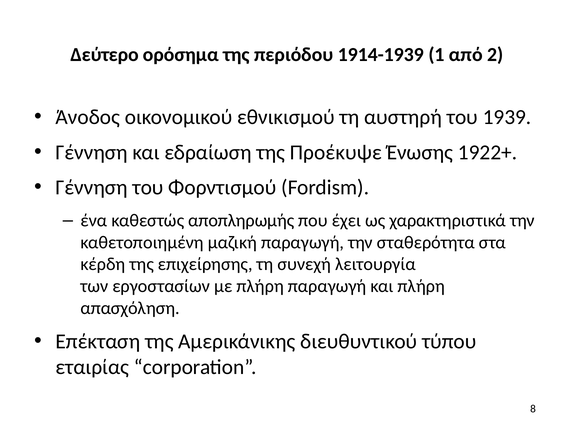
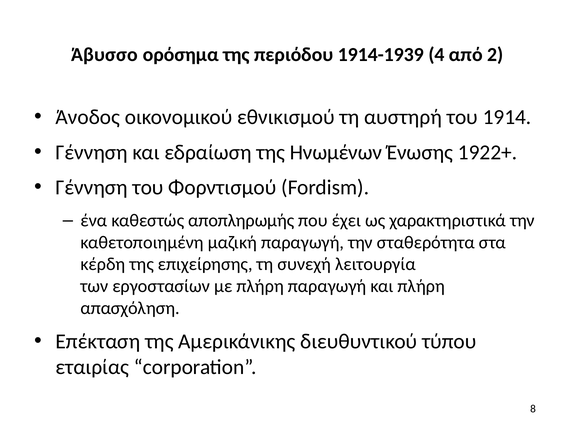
Δεύτερο: Δεύτερο -> Άβυσσο (104, 55)
1: 1 -> 4 (436, 55)
1939: 1939 -> 1914 (507, 117)
Προέκυψε: Προέκυψε -> Ηνωμένων (336, 152)
